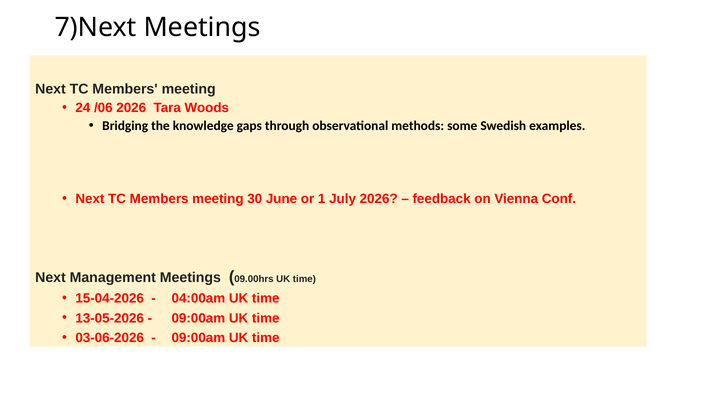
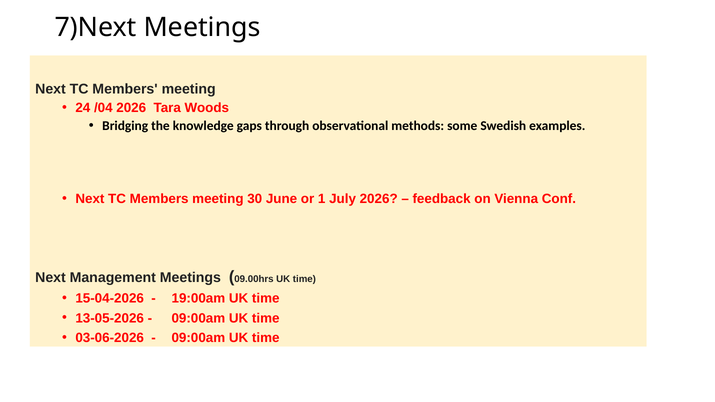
/06: /06 -> /04 (103, 108)
04:00am: 04:00am -> 19:00am (198, 298)
